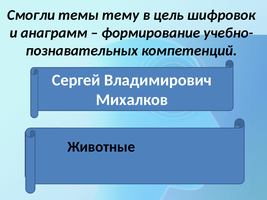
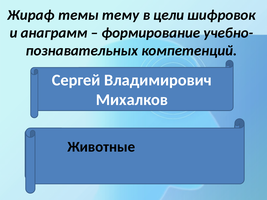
Смогли: Смогли -> Жираф (31, 15)
цель: цель -> цели (169, 15)
